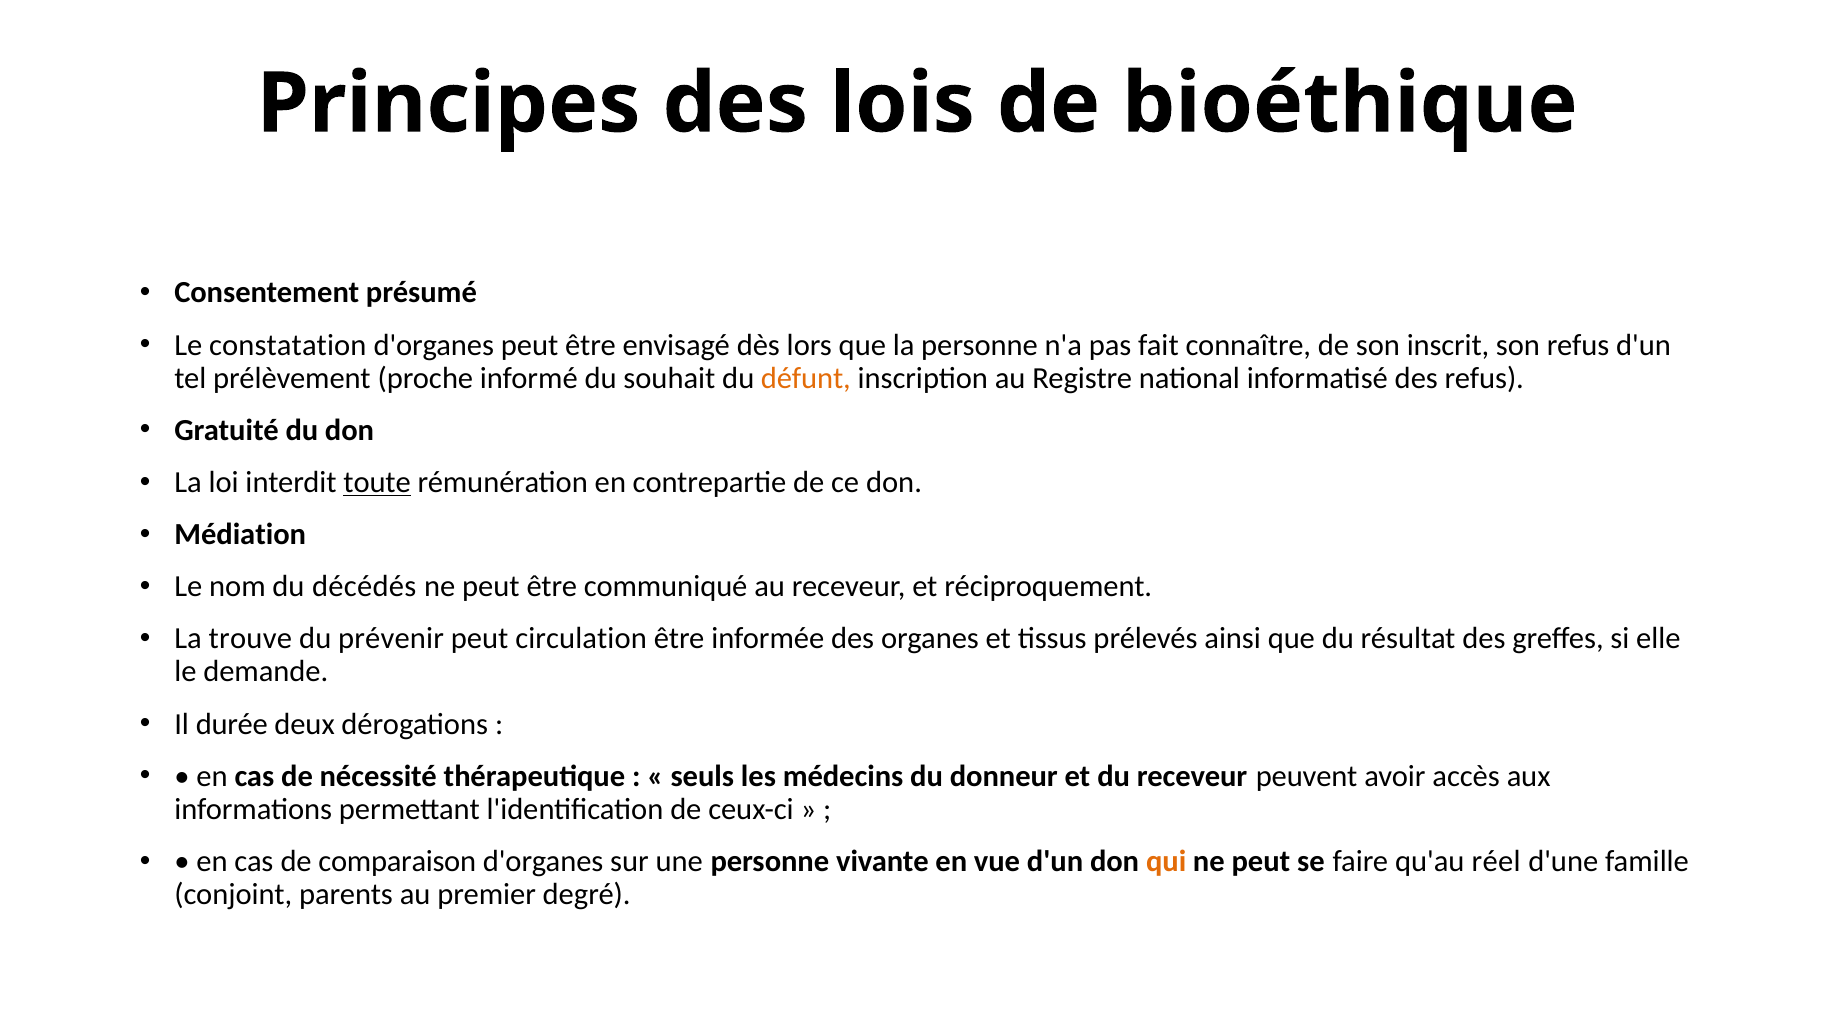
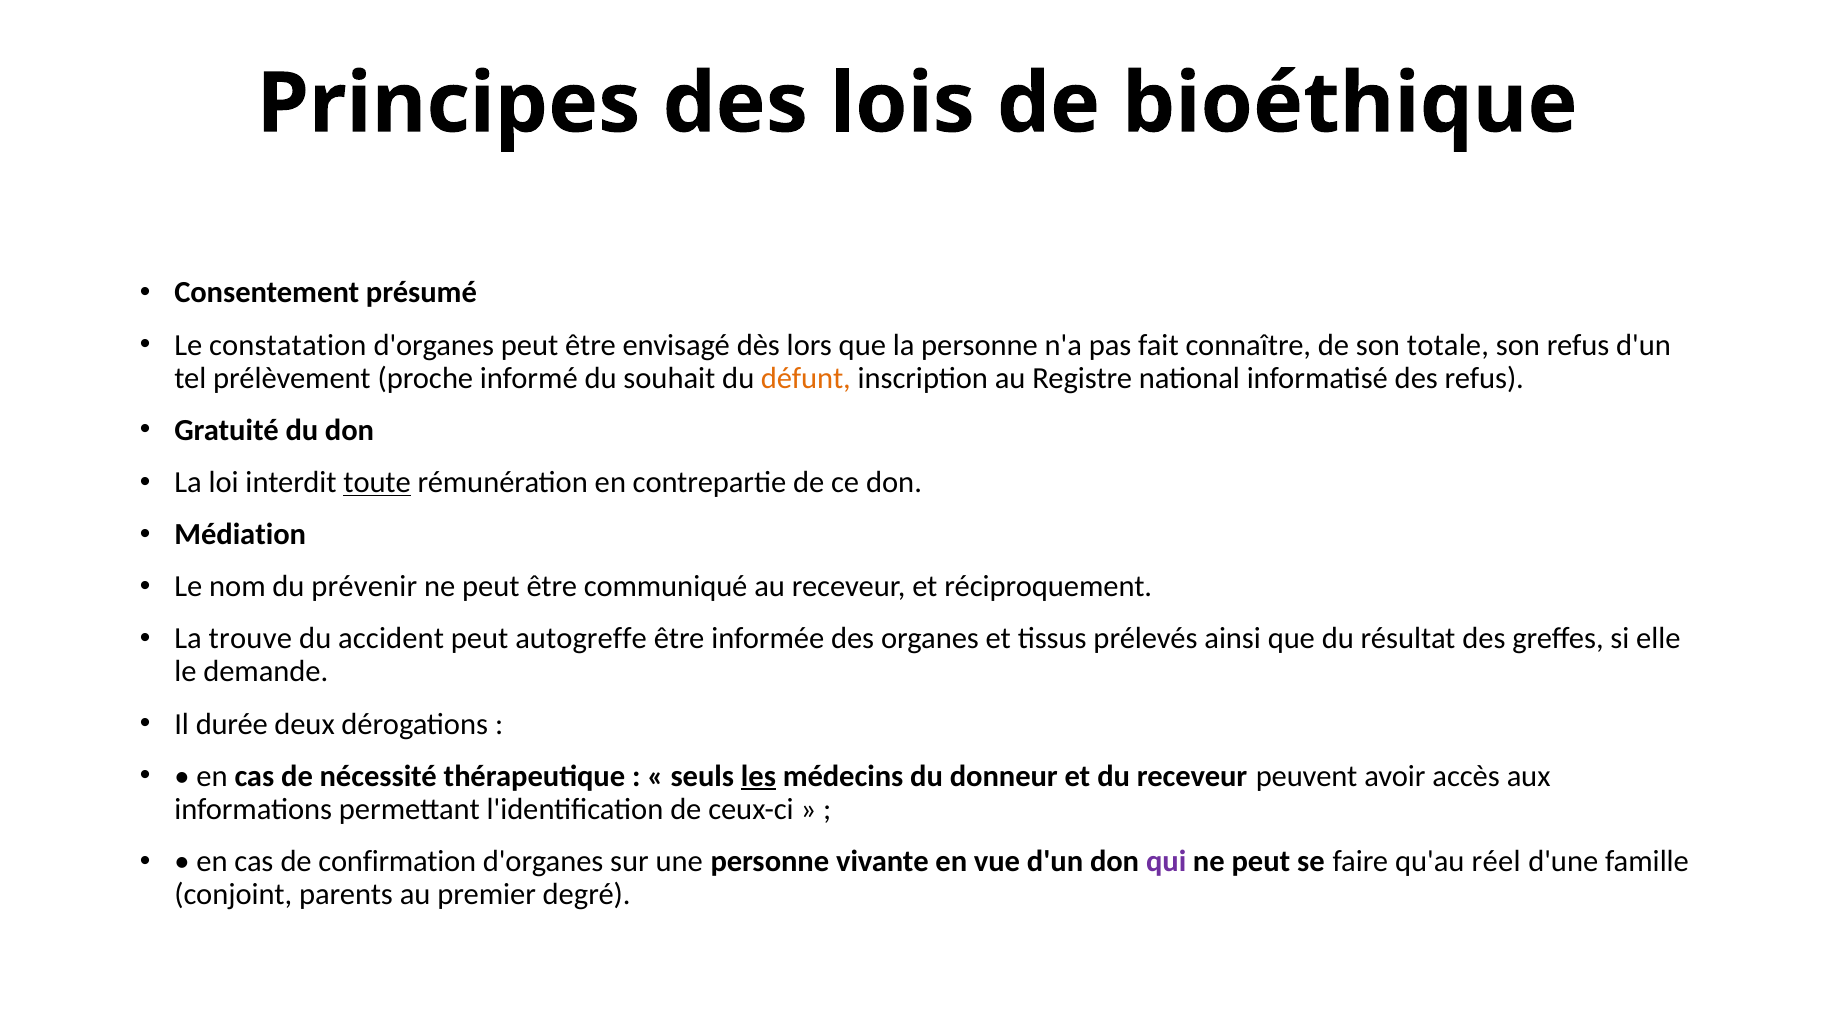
inscrit: inscrit -> totale (1448, 345)
décédés: décédés -> prévenir (364, 586)
prévenir: prévenir -> accident (391, 639)
circulation: circulation -> autogreffe (581, 639)
les underline: none -> present (758, 776)
comparaison: comparaison -> confirmation (397, 861)
qui colour: orange -> purple (1166, 861)
